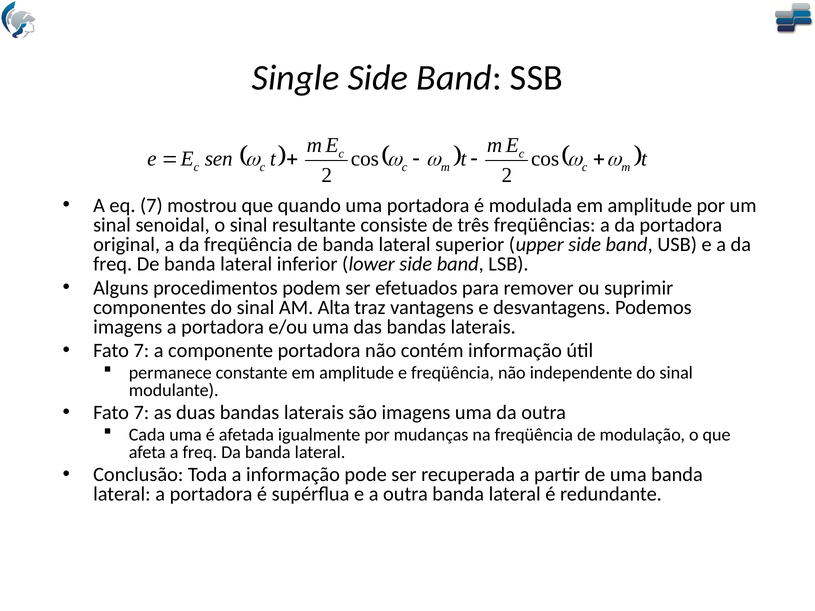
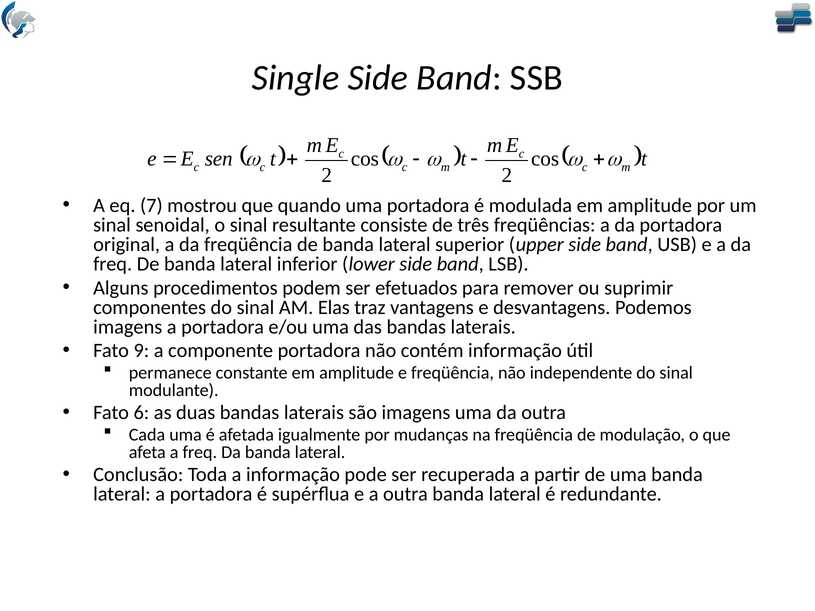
Alta: Alta -> Elas (334, 308)
7: 7 -> 9 (141, 351)
7: 7 -> 6 (141, 413)
